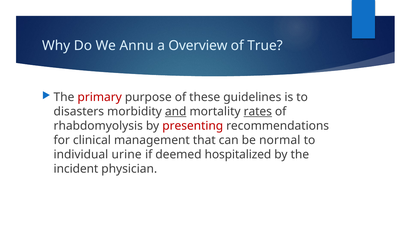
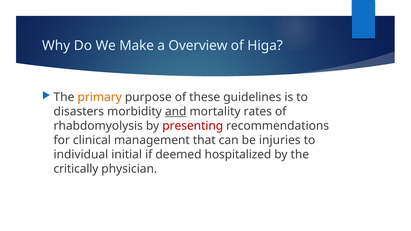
Annu: Annu -> Make (137, 46)
True: True -> Higa (265, 46)
primary colour: red -> orange (100, 97)
rates underline: present -> none (258, 112)
normal: normal -> injuries (280, 140)
urine: urine -> initial (127, 155)
incident: incident -> critically (76, 169)
